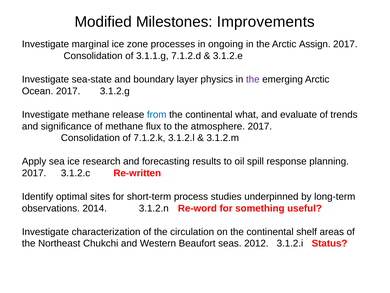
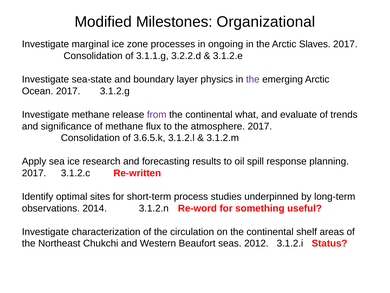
Improvements: Improvements -> Organizational (266, 22)
Assign: Assign -> Slaves (315, 44)
7.1.2.d: 7.1.2.d -> 3.2.2.d (186, 56)
from colour: blue -> purple (157, 114)
7.1.2.k: 7.1.2.k -> 3.6.5.k (149, 138)
